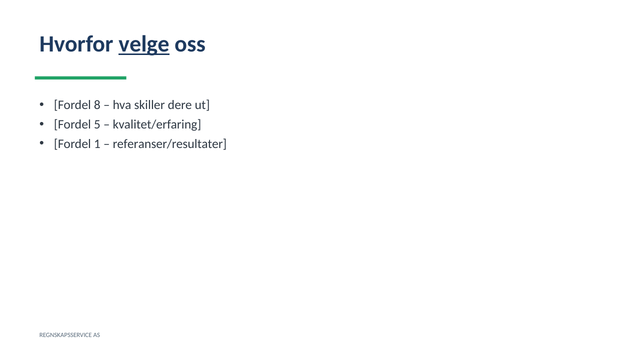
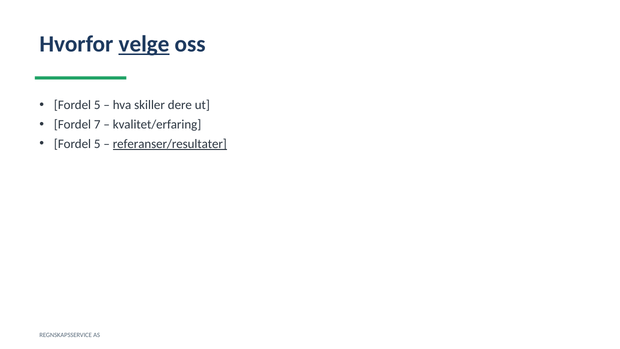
8: 8 -> 5 (97, 105)
5: 5 -> 7 (97, 124)
1: 1 -> 5 (97, 144)
referanser/resultater underline: none -> present (170, 144)
